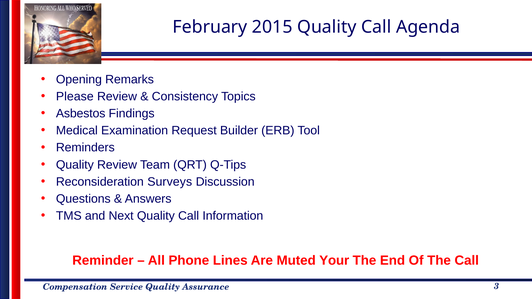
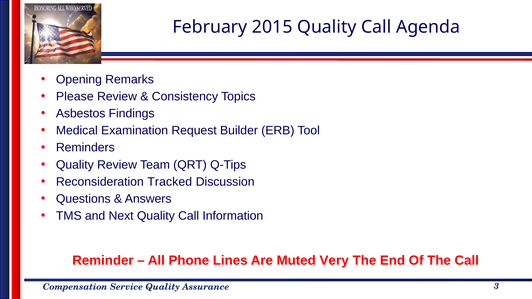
Surveys: Surveys -> Tracked (170, 182)
Your: Your -> Very (334, 261)
